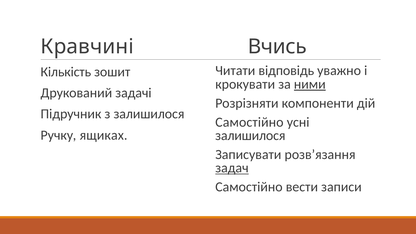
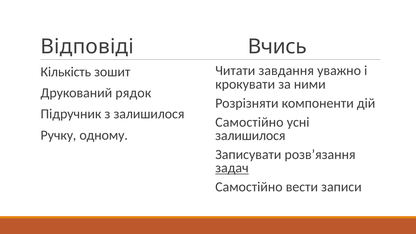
Кравчині: Кравчині -> Відповіді (87, 47)
відповідь: відповідь -> завдання (286, 71)
ними underline: present -> none (310, 84)
задачі: задачі -> рядок (133, 93)
ящиках: ящиках -> одному (104, 135)
